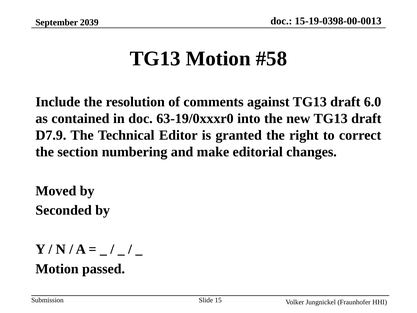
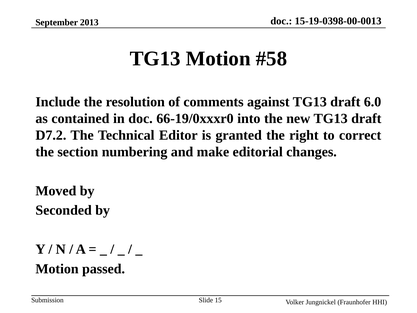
2039: 2039 -> 2013 (89, 22)
63-19/0xxxr0: 63-19/0xxxr0 -> 66-19/0xxxr0 (195, 118)
D7.9: D7.9 -> D7.2 (51, 135)
